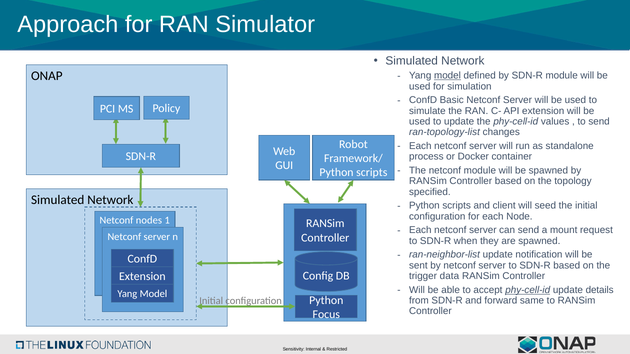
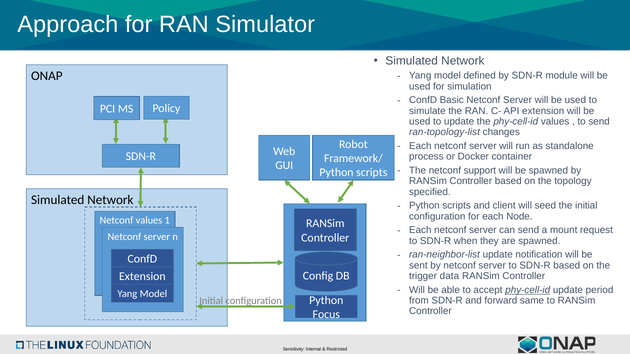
model underline: present -> none (447, 76)
netconf module: module -> support (480, 171)
Netconf nodes: nodes -> values (149, 221)
details: details -> period (600, 290)
